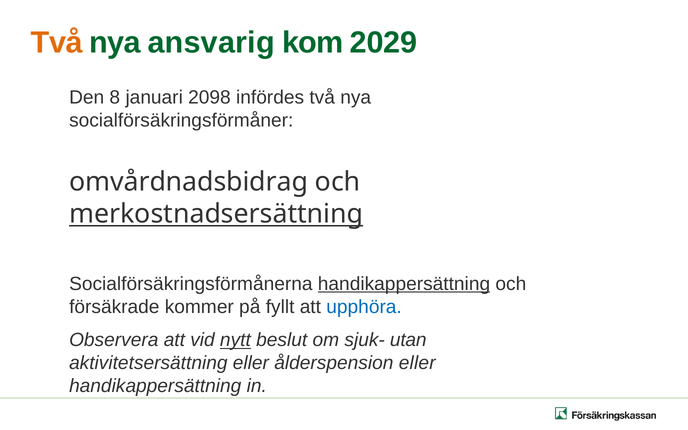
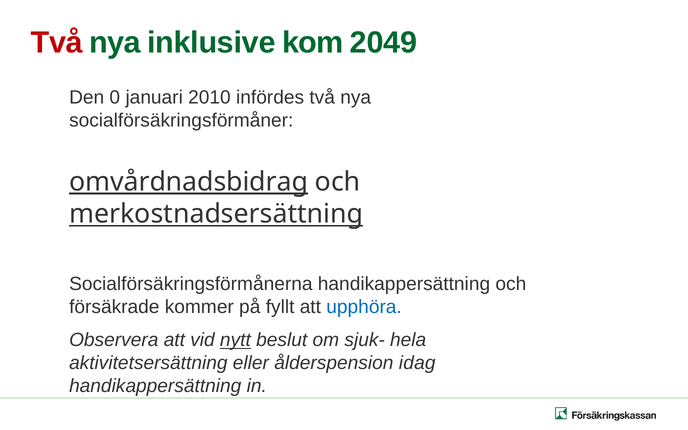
Två colour: orange -> red (57, 43)
ansvarig: ansvarig -> inklusive (211, 43)
2029: 2029 -> 2049 (384, 43)
8: 8 -> 0 (115, 98)
2098: 2098 -> 2010 (209, 98)
omvårdnadsbidrag underline: none -> present (189, 182)
handikappersättning underline: present -> none (404, 284)
utan: utan -> hela (408, 340)
ålderspension eller: eller -> idag (417, 363)
